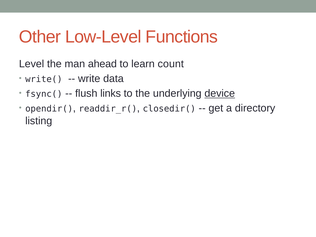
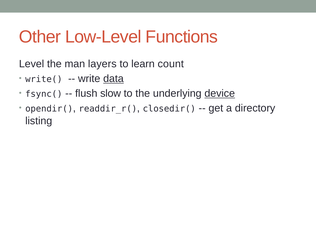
ahead: ahead -> layers (102, 64)
data underline: none -> present (113, 79)
links: links -> slow (111, 93)
